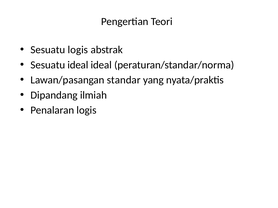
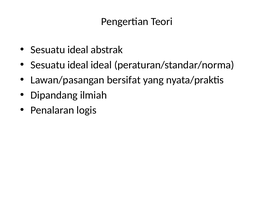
logis: logis -> ideal (78, 50)
standar: standar -> bersifat (124, 80)
